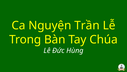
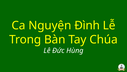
Trần: Trần -> Đình (87, 25)
